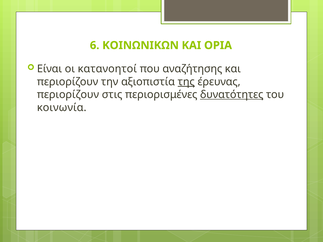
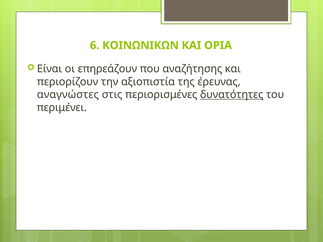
κατανοητοί: κατανοητοί -> επηρεάζουν (107, 69)
της underline: present -> none (186, 82)
περιορίζουν: περιορίζουν -> αναγνώστες (68, 95)
κοινωνία: κοινωνία -> περιμένει (62, 108)
